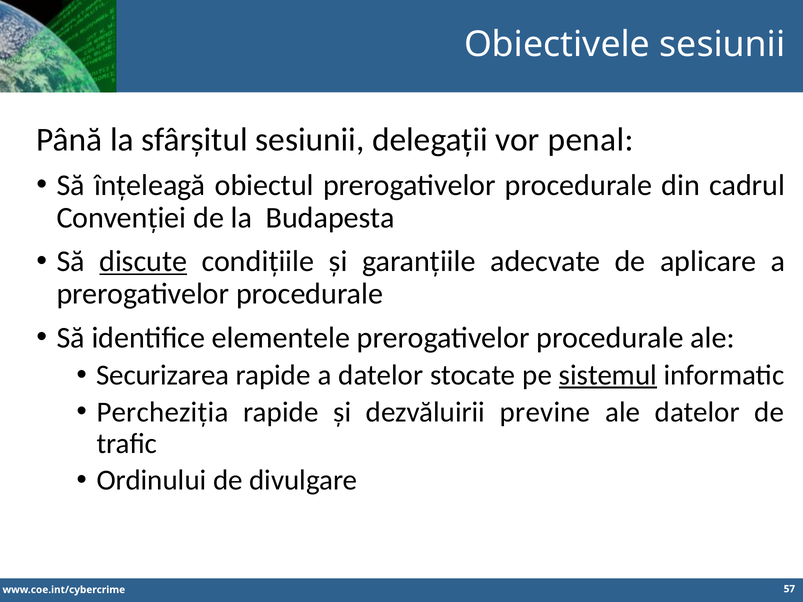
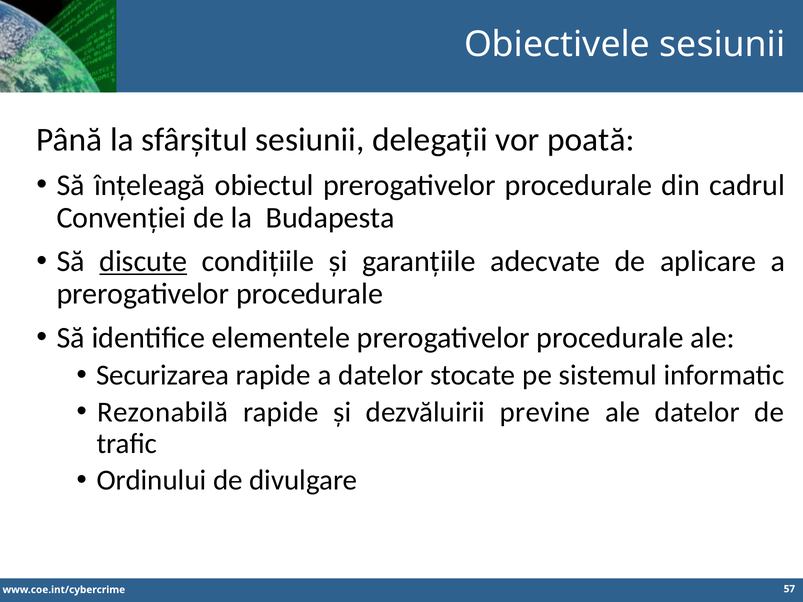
penal: penal -> poată (591, 140)
sistemul underline: present -> none (608, 375)
Percheziția: Percheziția -> Rezonabilă (163, 412)
